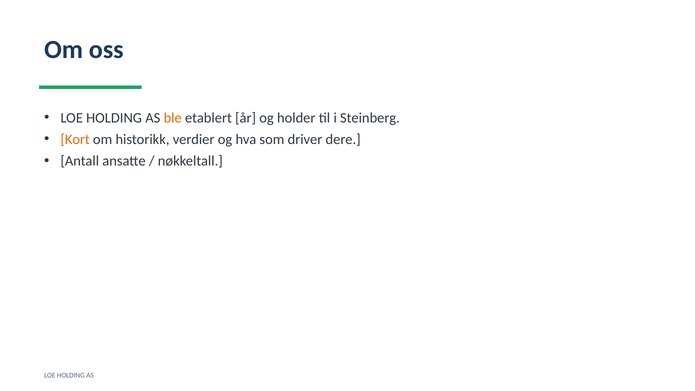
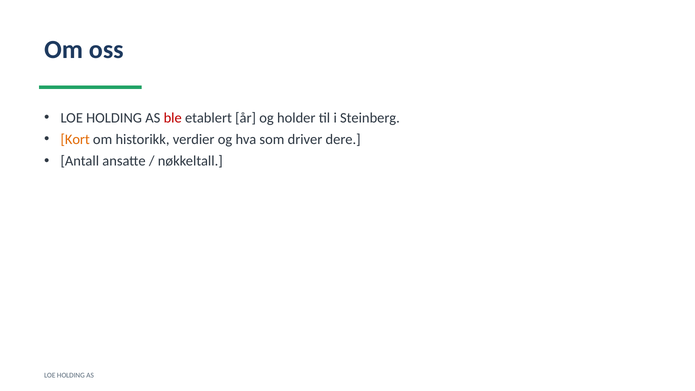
ble colour: orange -> red (173, 118)
